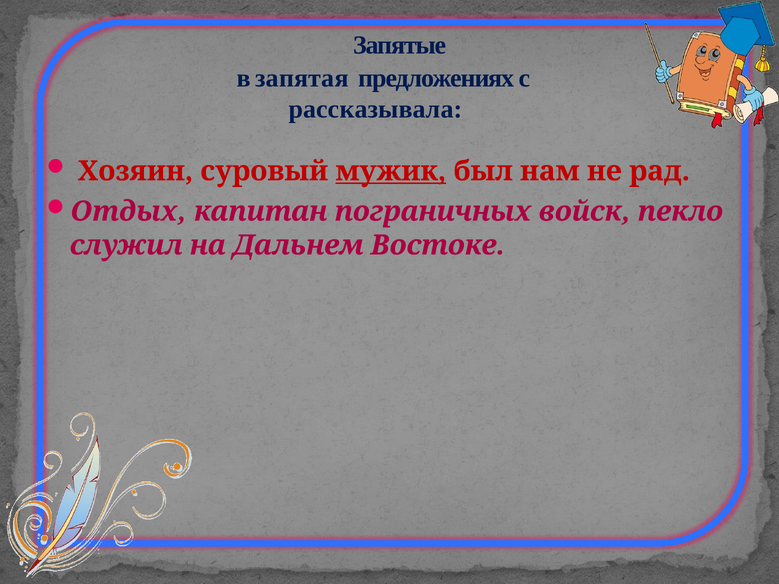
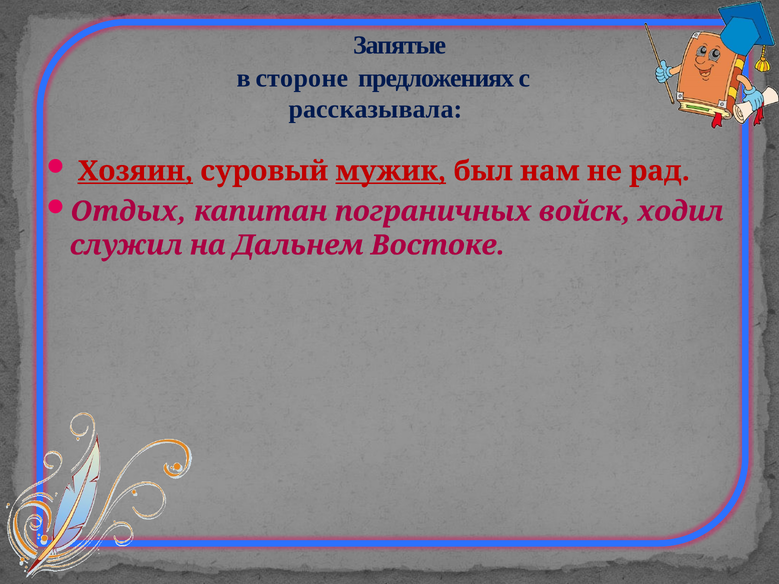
запятая: запятая -> стороне (302, 78)
Хозяин underline: none -> present (135, 171)
пекло: пекло -> ходил (681, 211)
